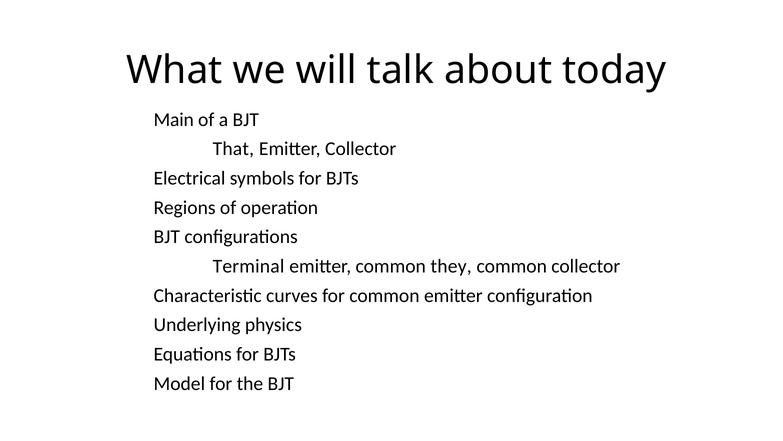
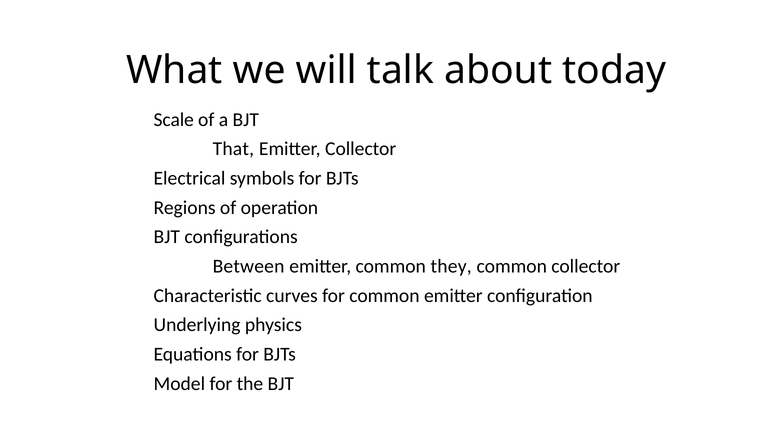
Main: Main -> Scale (174, 119)
Terminal: Terminal -> Between (249, 266)
